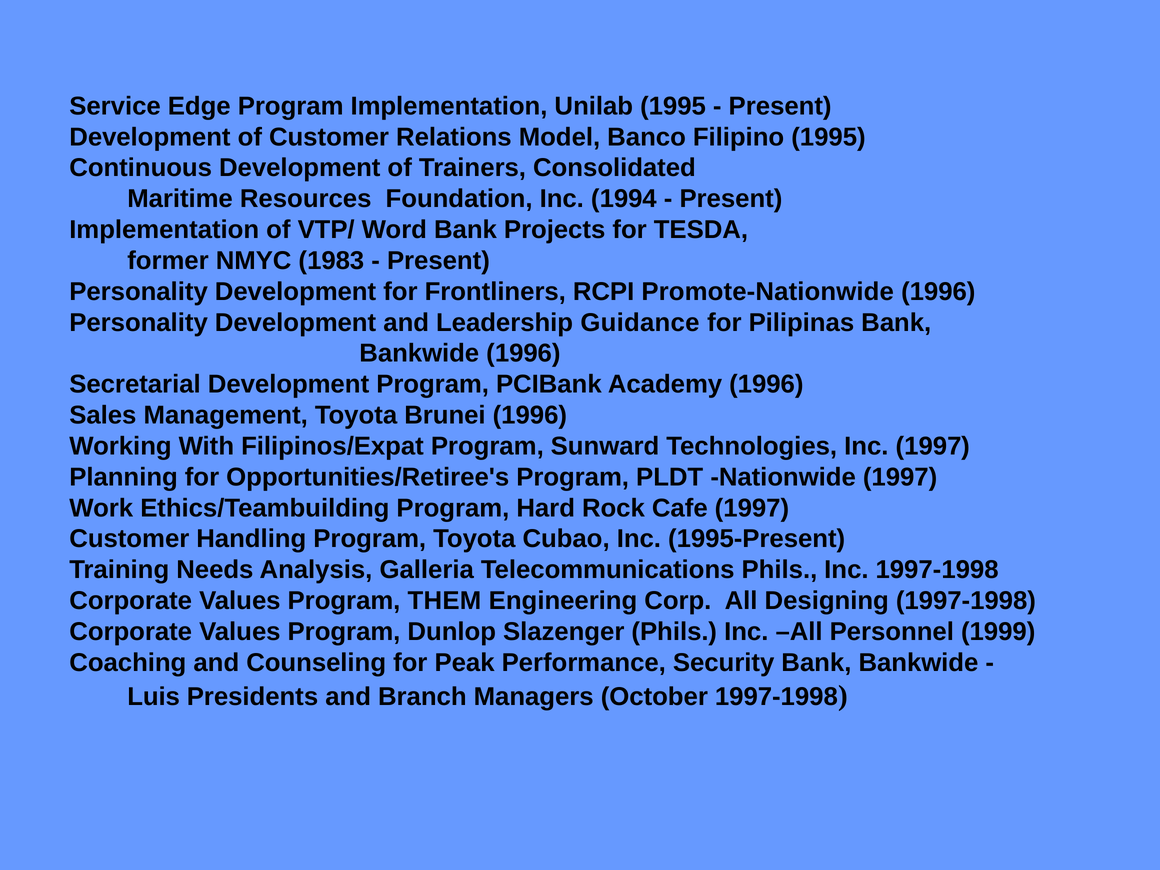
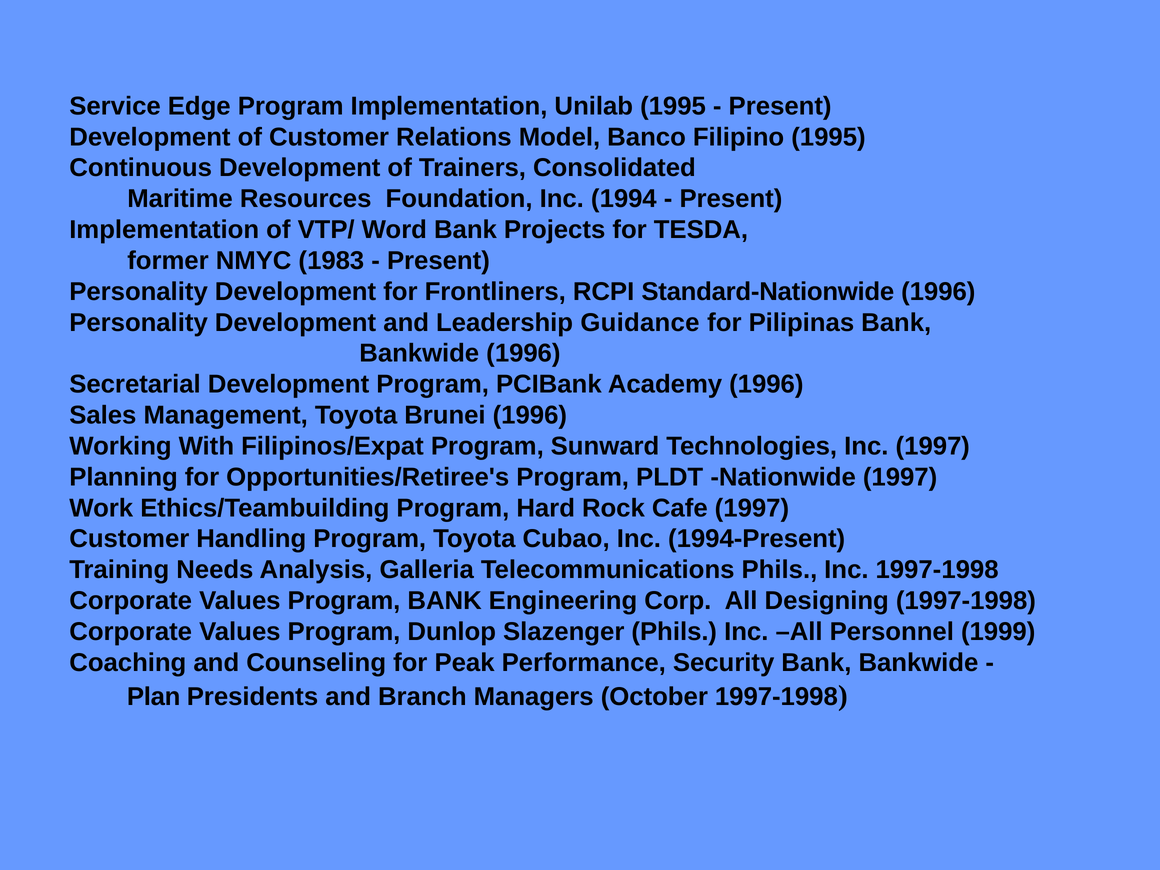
Promote-Nationwide: Promote-Nationwide -> Standard-Nationwide (768, 292)
1995-Present: 1995-Present -> 1994-Present (757, 539)
Program THEM: THEM -> BANK (445, 601)
Luis: Luis -> Plan (154, 697)
